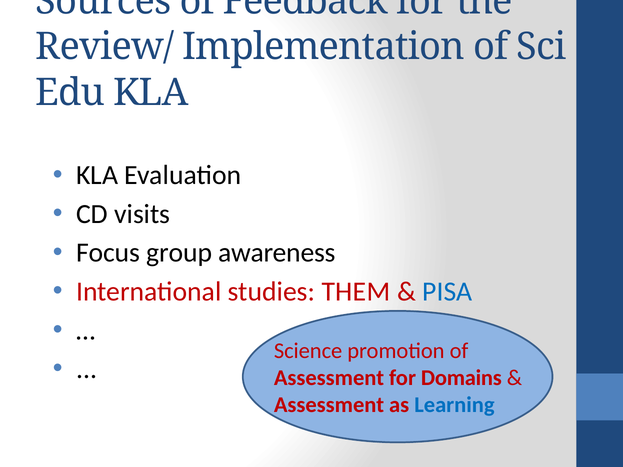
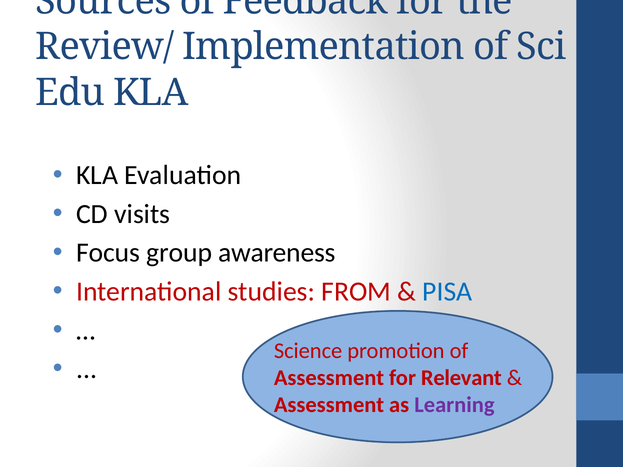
THEM: THEM -> FROM (356, 292)
Domains: Domains -> Relevant (461, 378)
Learning colour: blue -> purple (454, 405)
